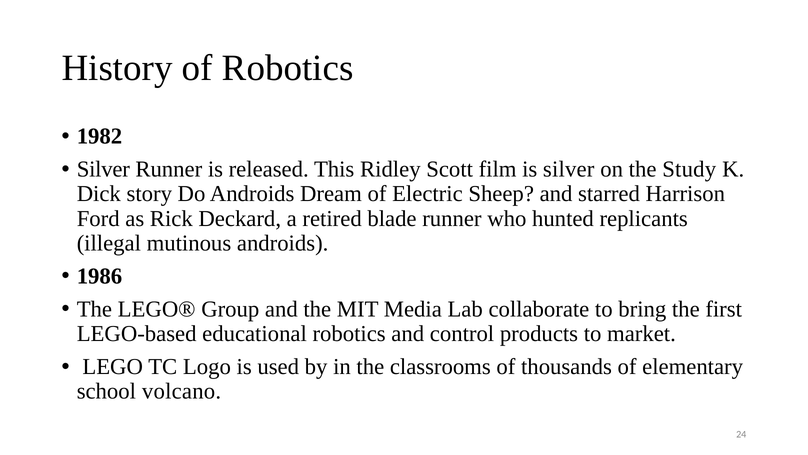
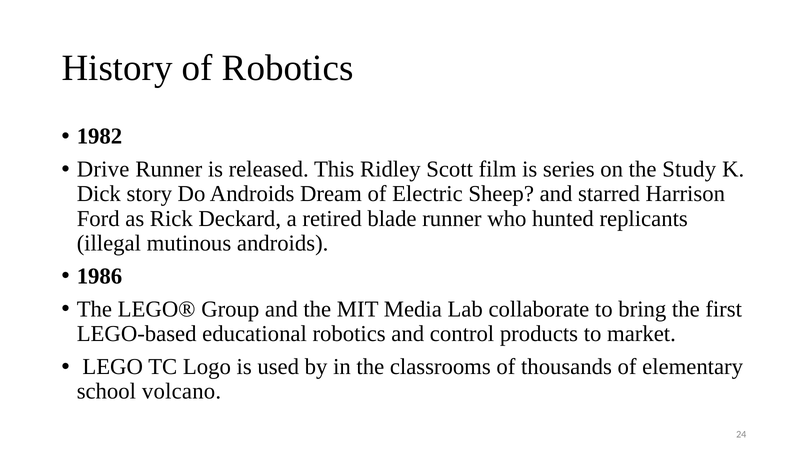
Silver: Silver -> Drive (103, 169)
is silver: silver -> series (569, 169)
